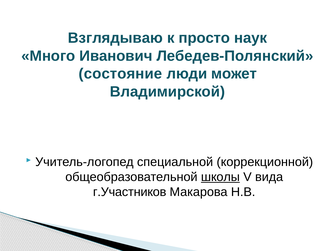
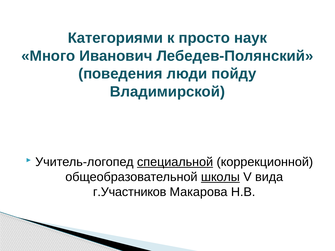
Взглядываю: Взглядываю -> Категориями (115, 38)
состояние: состояние -> поведения (121, 74)
может: может -> пойду (234, 74)
специальной underline: none -> present (175, 162)
